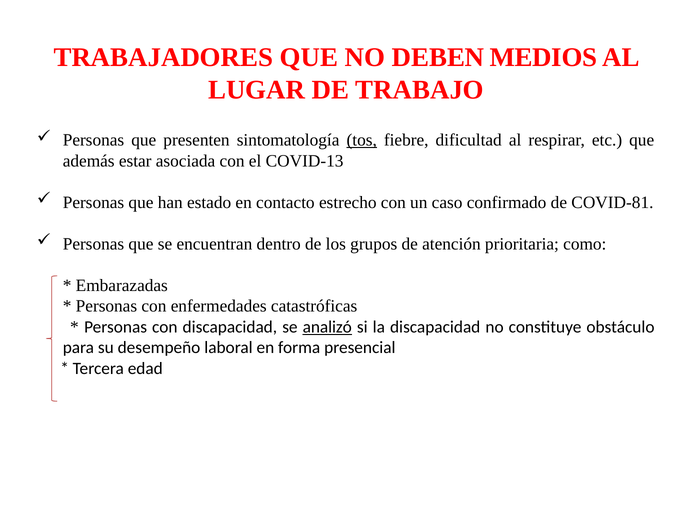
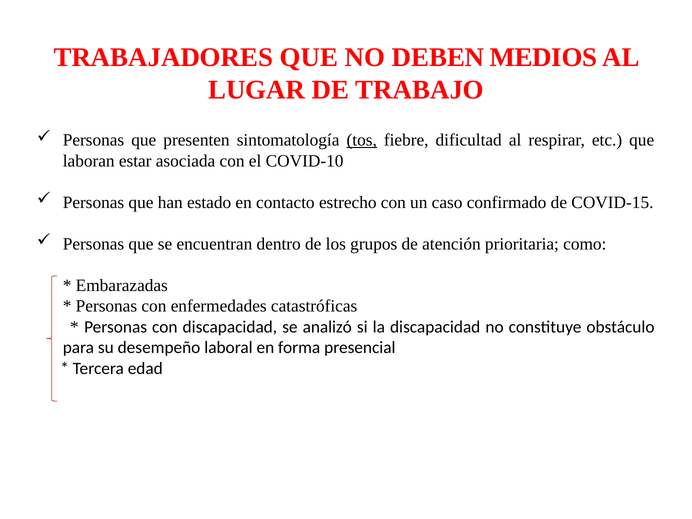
además: además -> laboran (89, 161)
COVID-13: COVID-13 -> COVID-10 (305, 161)
COVID-81: COVID-81 -> COVID-15 (612, 202)
analizó underline: present -> none (327, 327)
